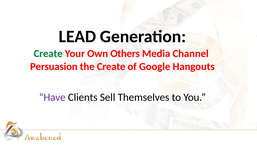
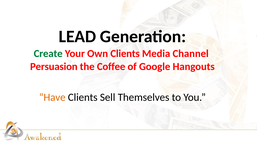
Own Others: Others -> Clients (125, 53)
the Create: Create -> Coffee (111, 66)
Have colour: purple -> orange (52, 97)
